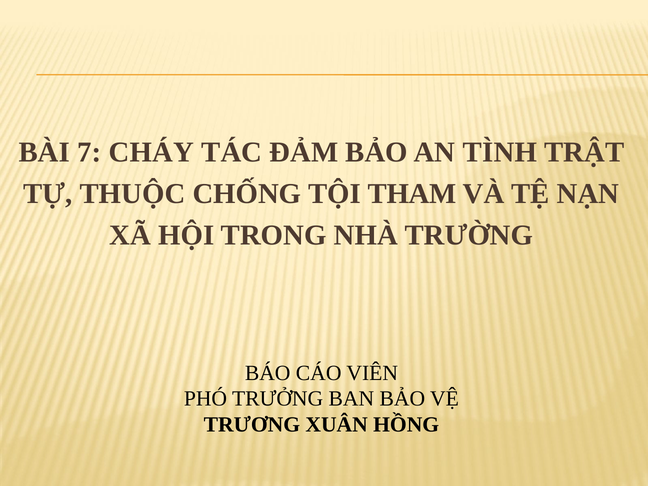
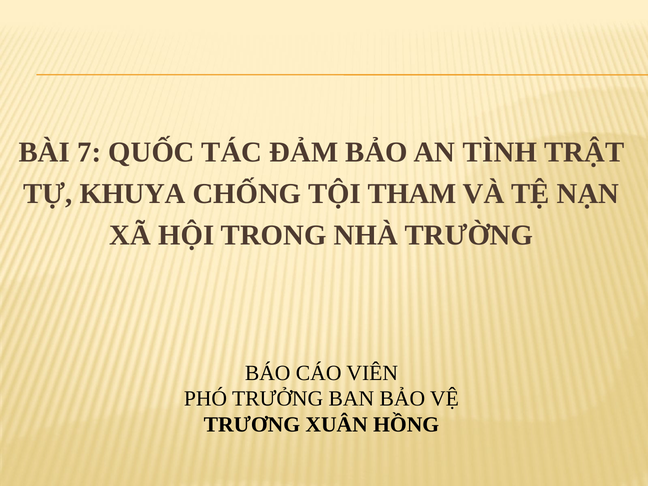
CHÁY: CHÁY -> QUỐC (151, 152)
THUỘC: THUỘC -> KHUYA (133, 194)
